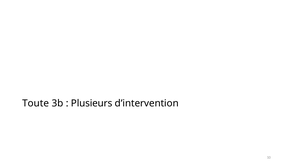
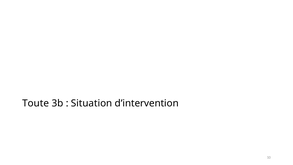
Plusieurs: Plusieurs -> Situation (92, 103)
